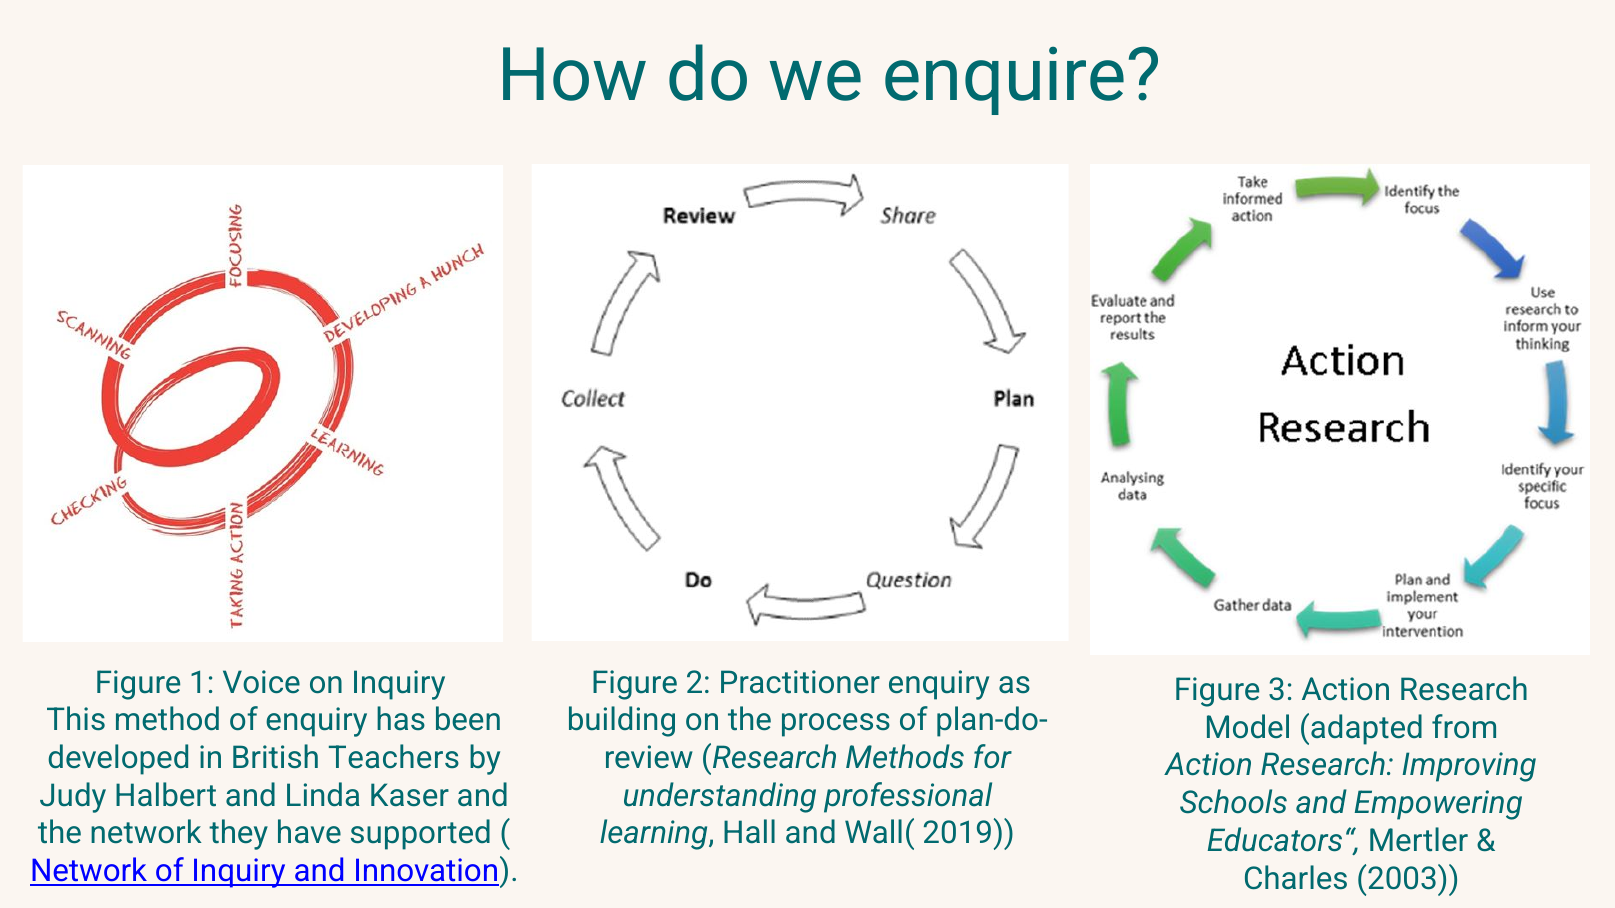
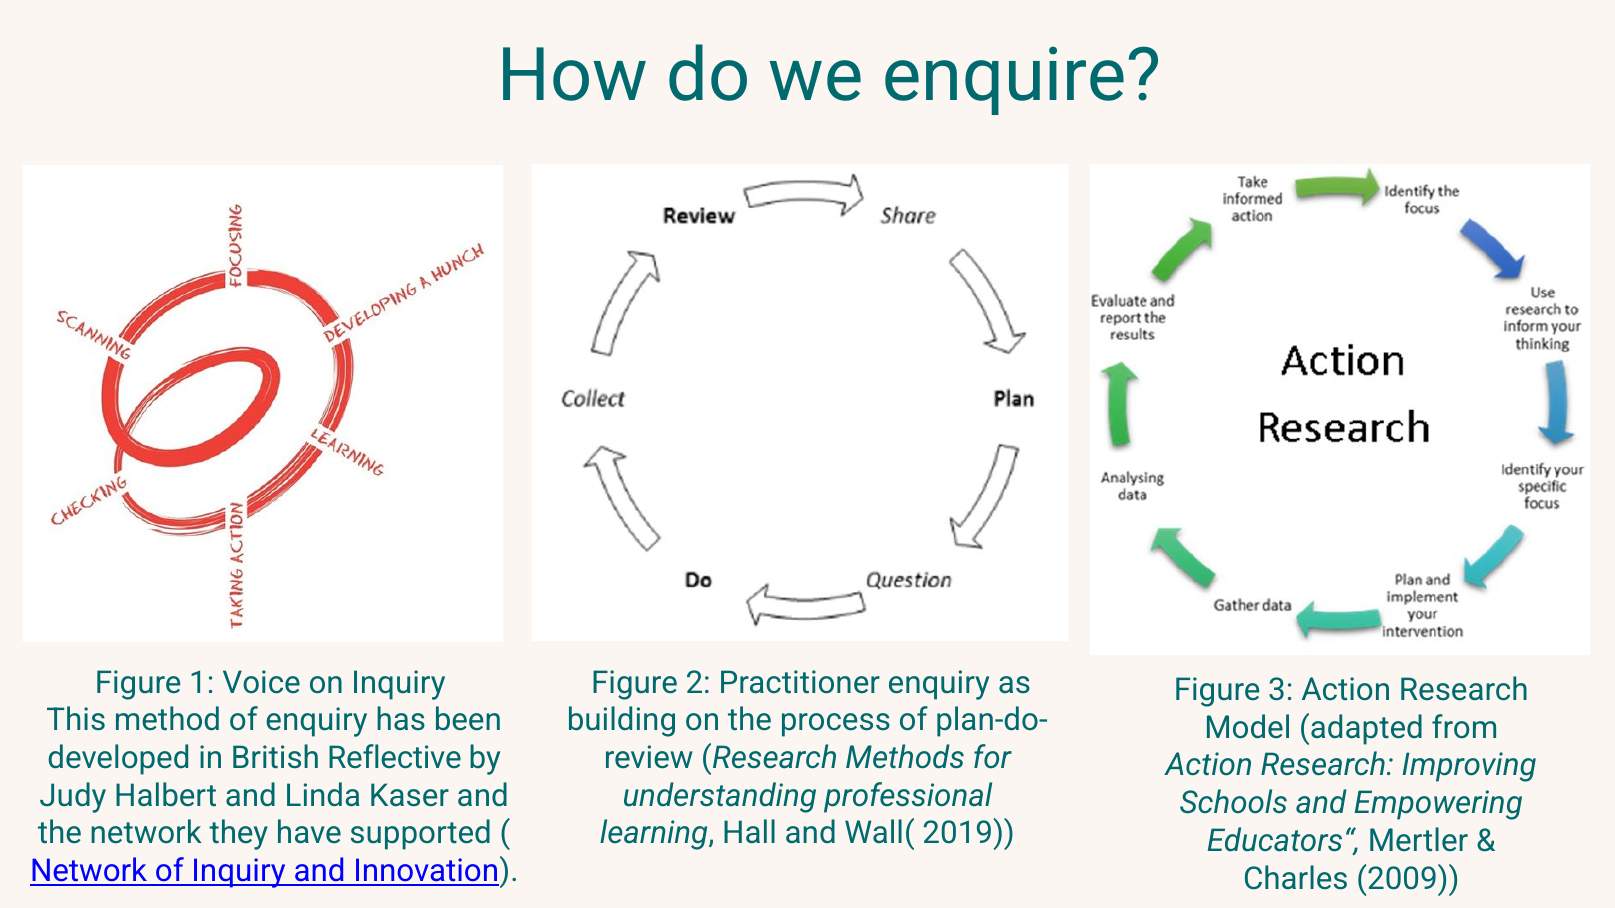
Teachers: Teachers -> Reflective (394, 759)
2003: 2003 -> 2009 (1408, 879)
